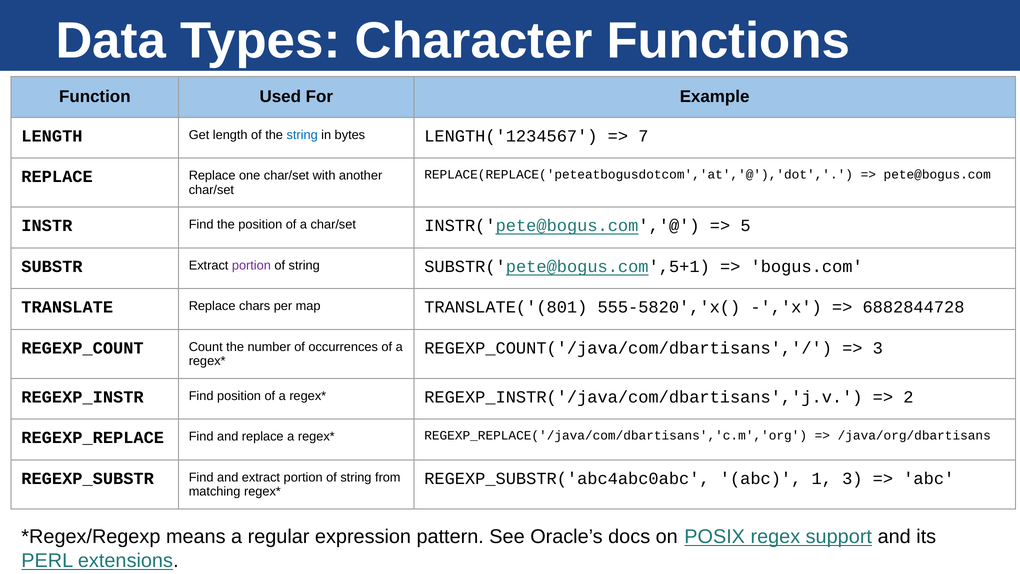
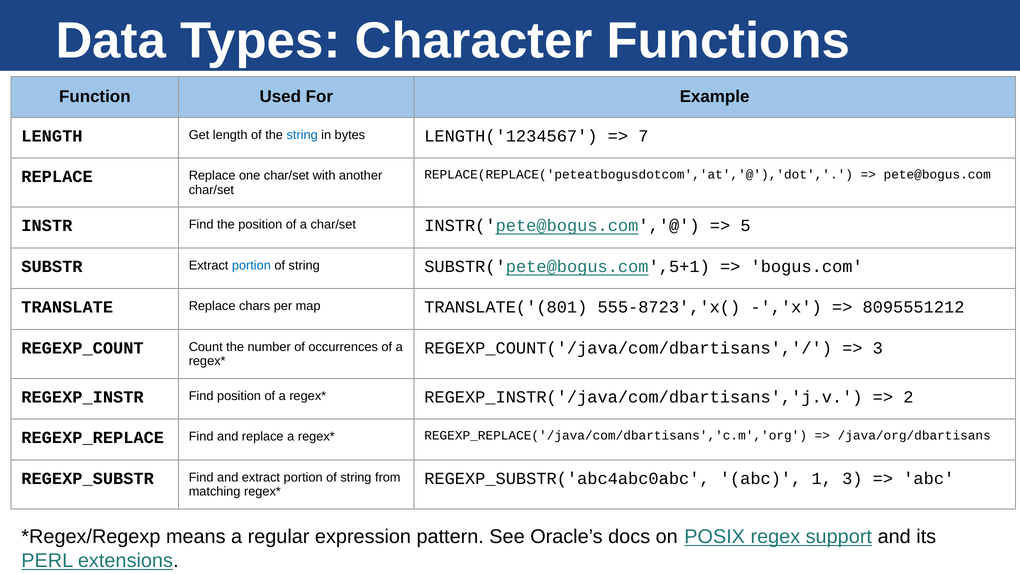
portion colour: purple -> blue (251, 265)
555-5820','x(: 555-5820','x( -> 555-8723','x( (669, 307)
6882844728: 6882844728 -> 8095551212 (913, 307)
